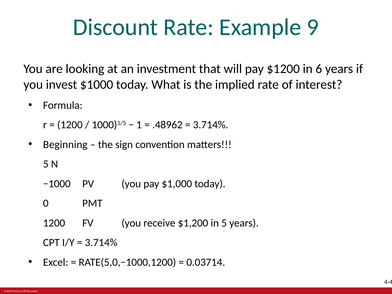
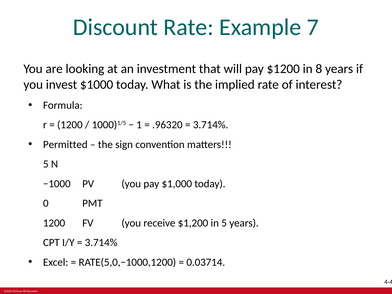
9: 9 -> 7 (313, 27)
6: 6 -> 8 (319, 69)
.48962: .48962 -> .96320 (167, 125)
Beginning: Beginning -> Permitted (65, 145)
